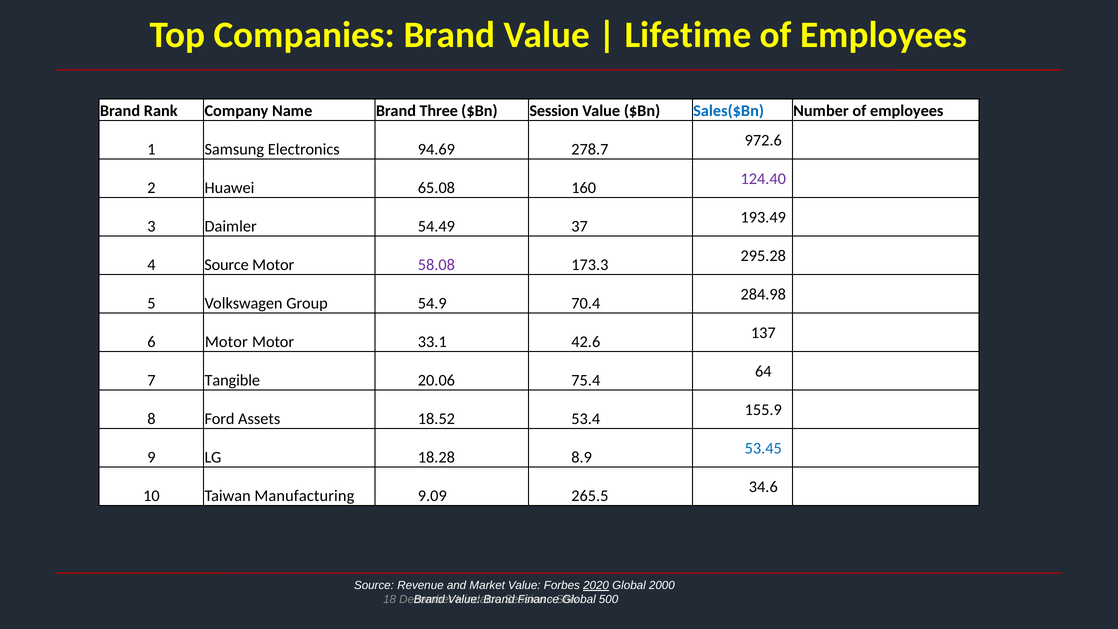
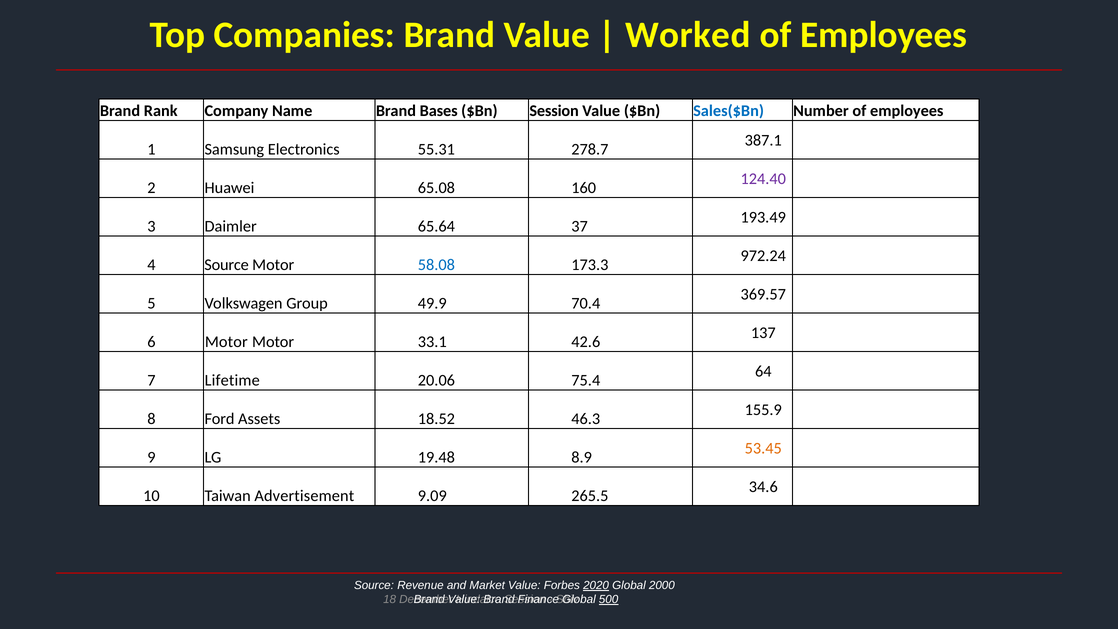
Lifetime: Lifetime -> Worked (688, 35)
Three: Three -> Bases (439, 111)
972.6: 972.6 -> 387.1 (763, 140)
94.69: 94.69 -> 55.31 (436, 149)
54.49: 54.49 -> 65.64 (436, 226)
295.28: 295.28 -> 972.24 (763, 256)
58.08 colour: purple -> blue (436, 265)
284.98: 284.98 -> 369.57 (763, 294)
54.9: 54.9 -> 49.9 (432, 303)
Tangible: Tangible -> Lifetime (232, 380)
53.4: 53.4 -> 46.3 (586, 419)
53.45 colour: blue -> orange (763, 448)
18.28: 18.28 -> 19.48 (436, 457)
Manufacturing: Manufacturing -> Advertisement (304, 496)
500 underline: none -> present (609, 599)
